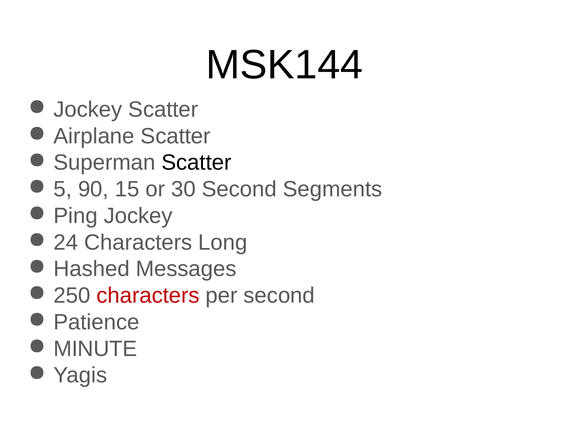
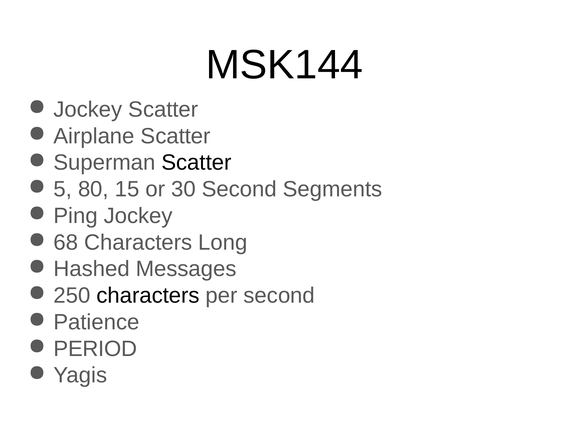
90: 90 -> 80 (93, 189)
24: 24 -> 68 (66, 242)
characters colour: red -> black (148, 295)
MINUTE: MINUTE -> PERIOD (95, 349)
